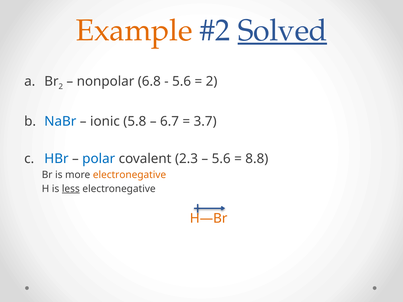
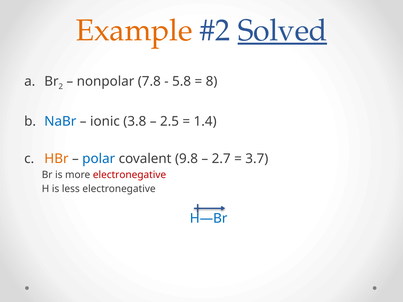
6.8: 6.8 -> 7.8 (149, 82)
5.6: 5.6 -> 5.8 (182, 82)
2: 2 -> 8 (212, 82)
5.8: 5.8 -> 3.8 (135, 121)
6.7: 6.7 -> 2.5 (170, 121)
3.7: 3.7 -> 1.4 (205, 121)
HBr colour: blue -> orange (56, 159)
2.3: 2.3 -> 9.8 (187, 159)
5.6: 5.6 -> 2.7 (221, 159)
8.8: 8.8 -> 3.7 (257, 159)
electronegative colour: orange -> red (130, 175)
less underline: present -> none (71, 189)
H—Br colour: orange -> blue (209, 219)
